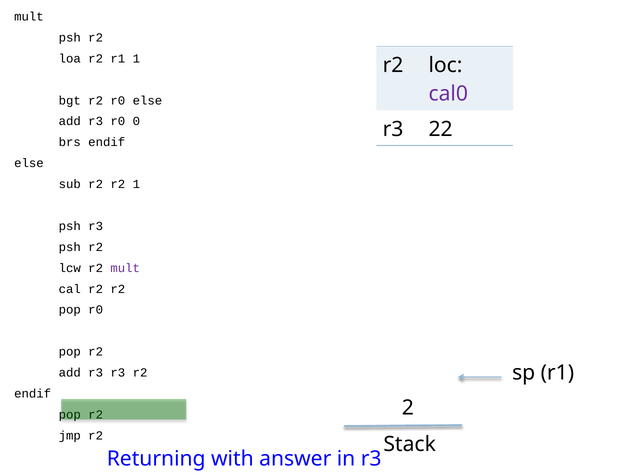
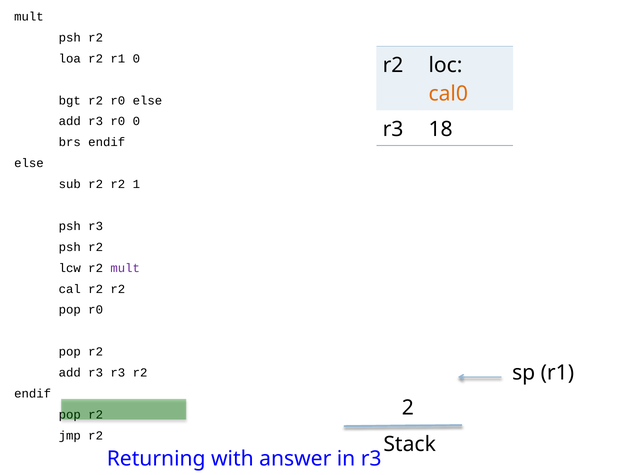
r1 1: 1 -> 0 (136, 59)
cal0 colour: purple -> orange (448, 94)
22: 22 -> 18 (441, 129)
